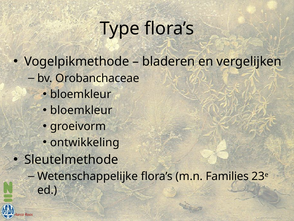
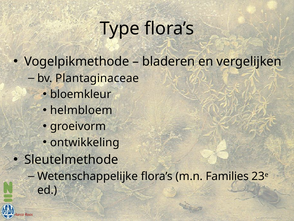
Orobanchaceae: Orobanchaceae -> Plantaginaceae (97, 78)
bloemkleur: bloemkleur -> helmbloem (81, 110)
